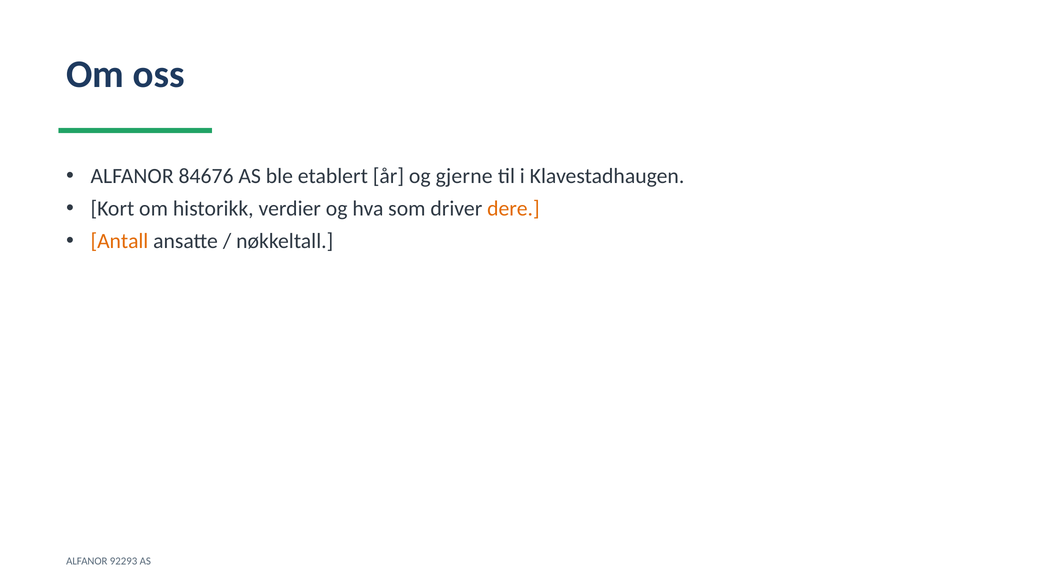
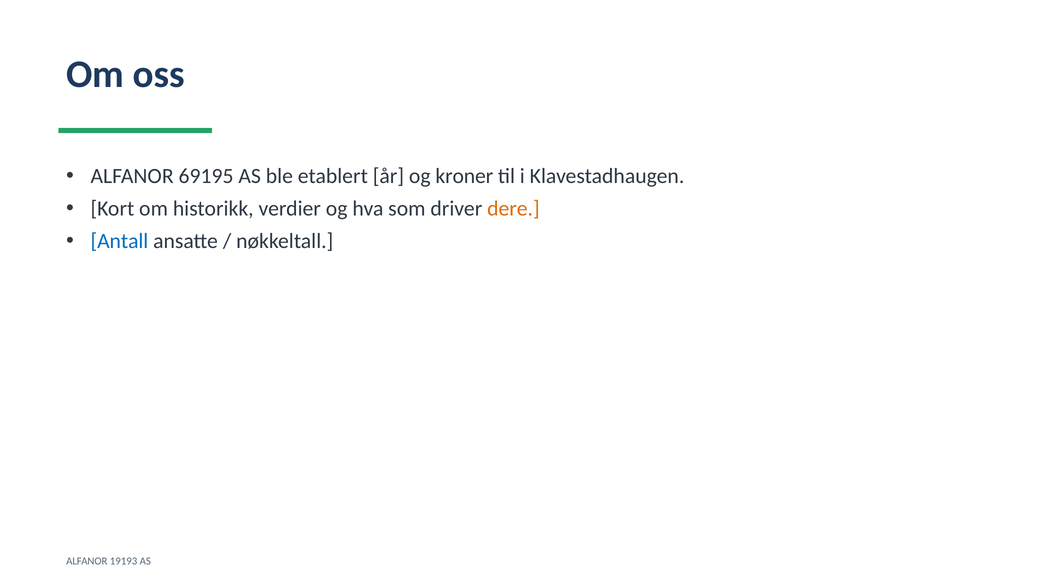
84676: 84676 -> 69195 (206, 176)
gjerne: gjerne -> kroner (464, 176)
Antall colour: orange -> blue (119, 241)
92293: 92293 -> 19193 (124, 561)
